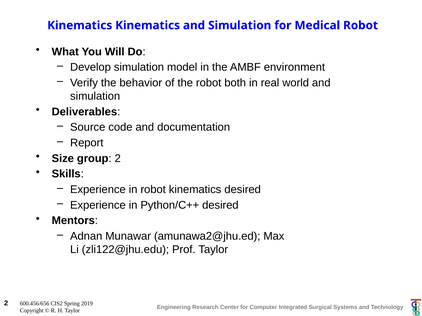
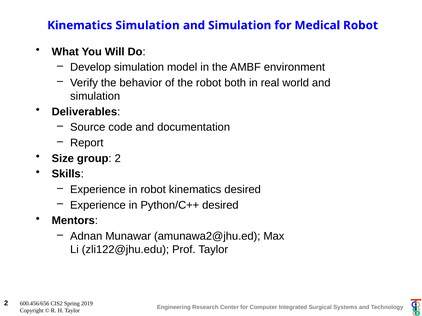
Kinematics Kinematics: Kinematics -> Simulation (148, 25)
